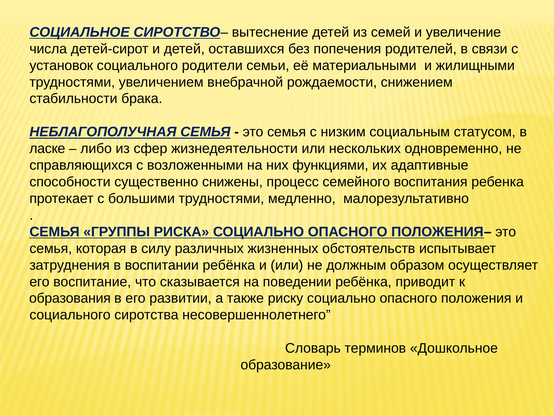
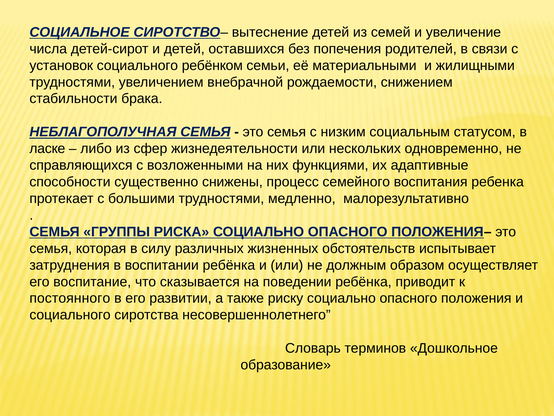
родители: родители -> ребёнком (212, 65)
образования: образования -> постоянного (70, 298)
